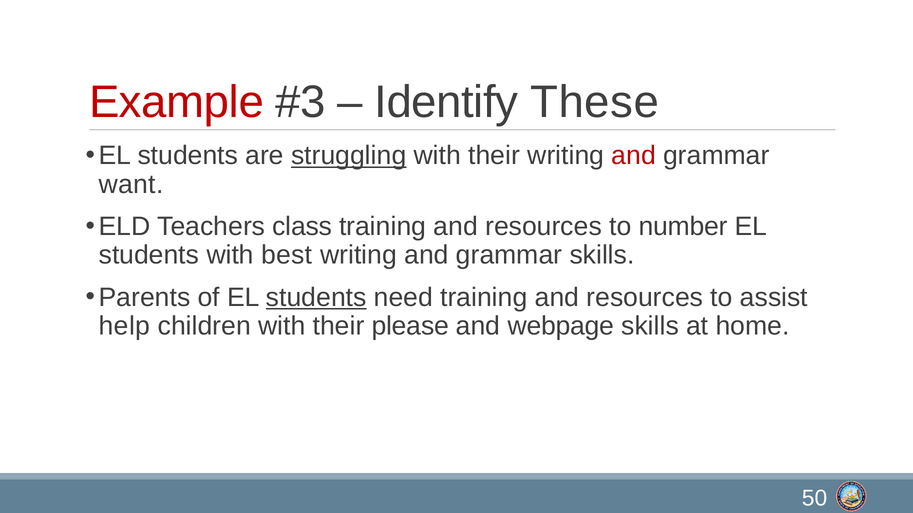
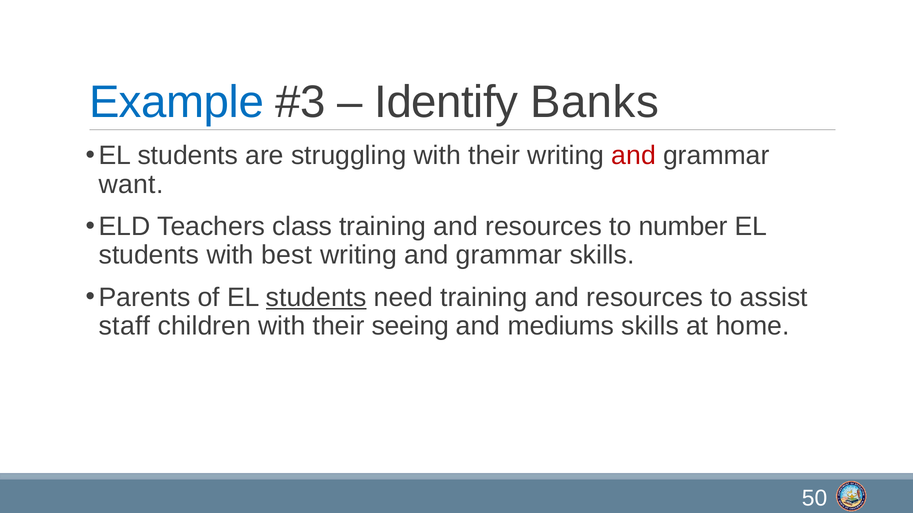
Example colour: red -> blue (176, 102)
These: These -> Banks (595, 102)
struggling underline: present -> none (349, 156)
help: help -> staff (124, 326)
please: please -> seeing (410, 326)
webpage: webpage -> mediums (561, 326)
